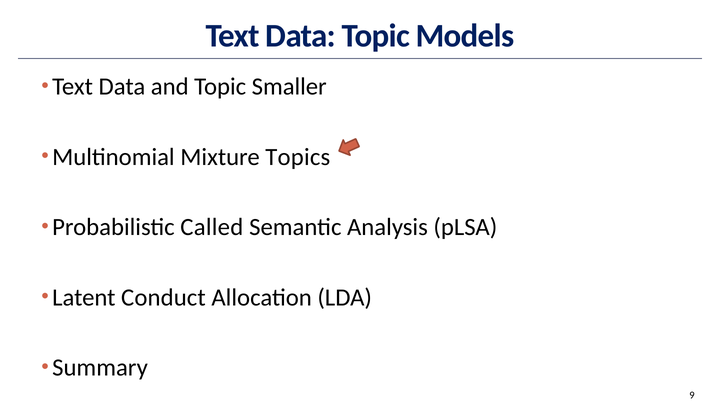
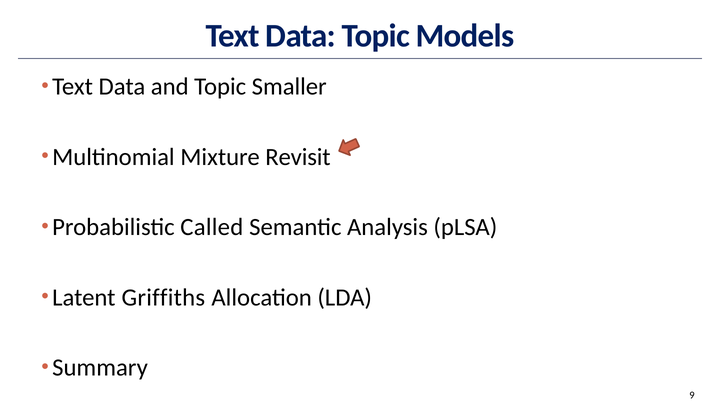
Topics: Topics -> Revisit (298, 157)
Conduct: Conduct -> Griffiths (163, 297)
